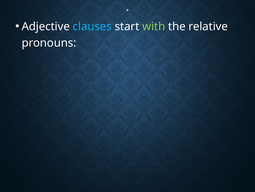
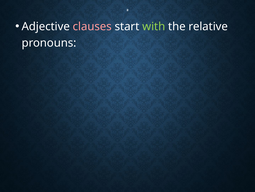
clauses colour: light blue -> pink (92, 26)
